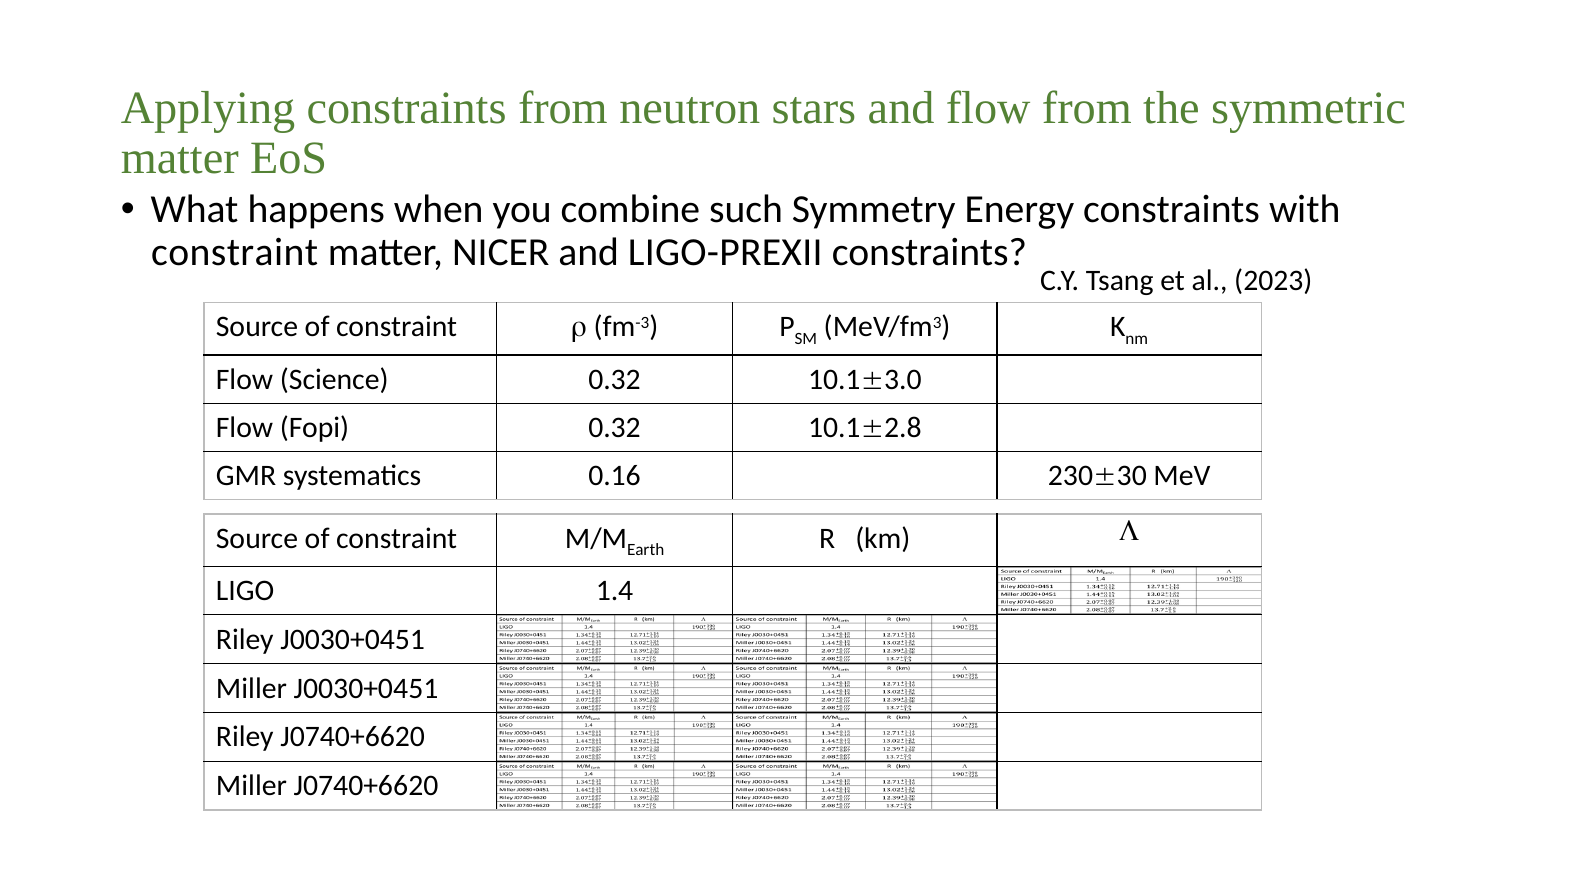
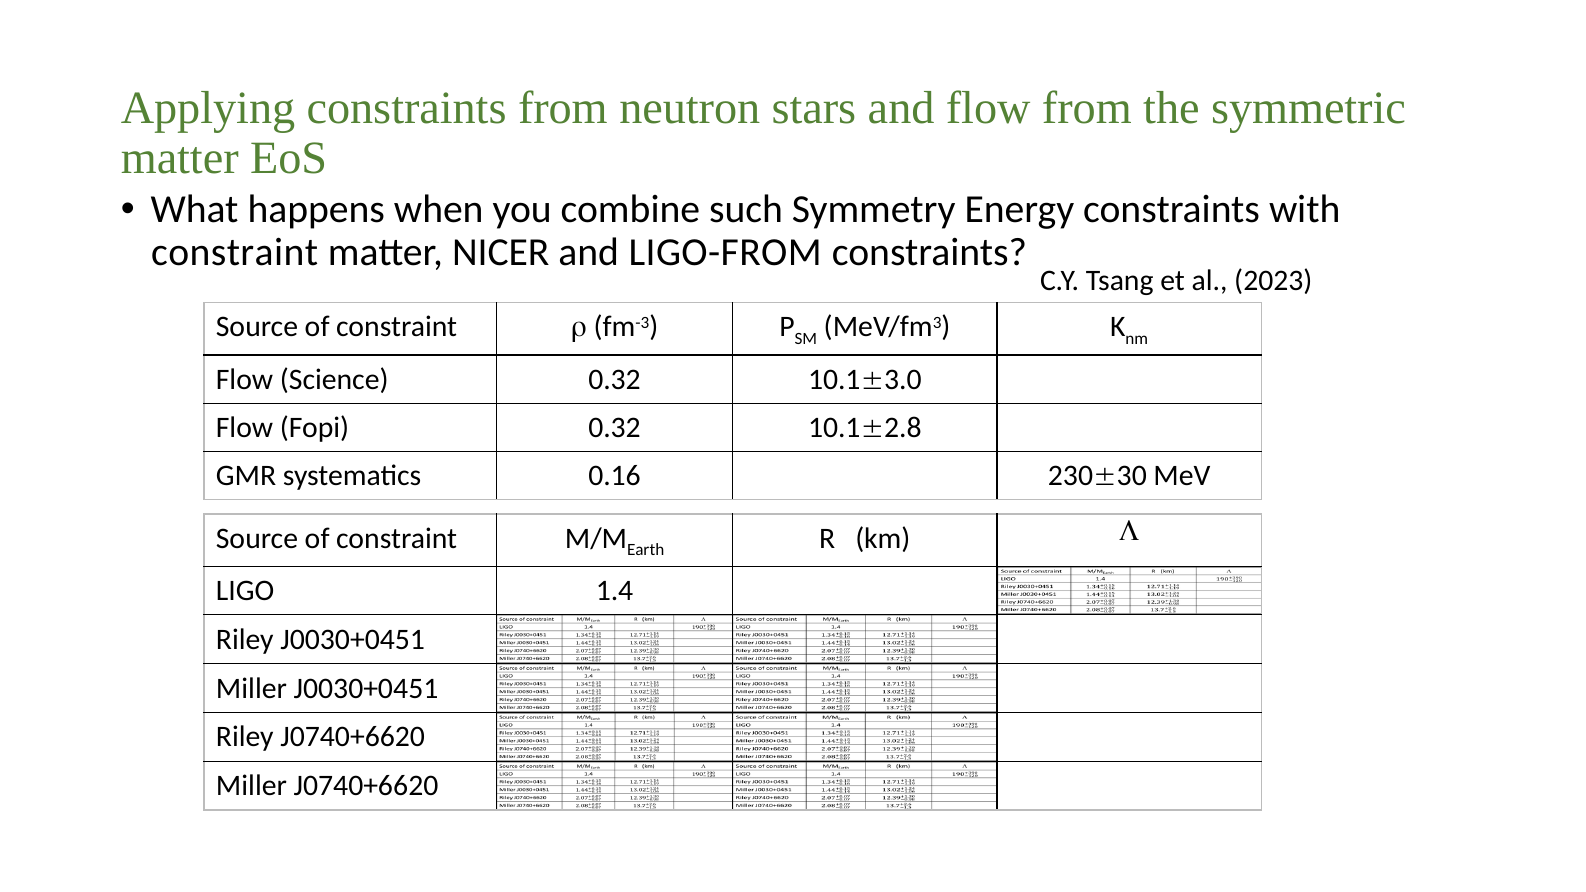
LIGO-PREXII: LIGO-PREXII -> LIGO-FROM (725, 253)
